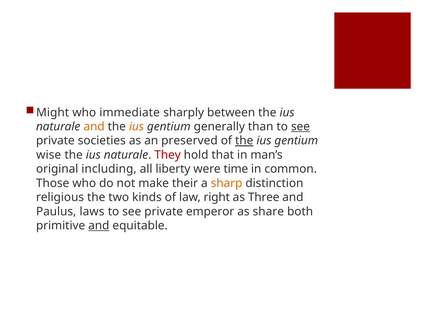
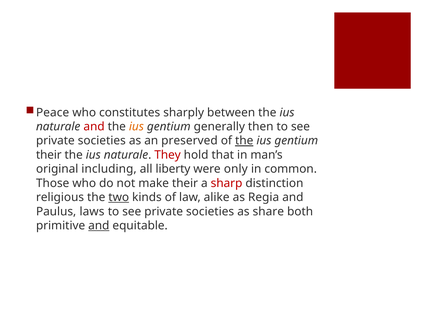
Might: Might -> Peace (53, 112)
immediate: immediate -> constitutes (130, 112)
and colour: orange -> red (94, 127)
than: than -> then (261, 127)
see underline: present -> none (300, 127)
wise: wise -> their (49, 155)
time: time -> only (236, 169)
sharp colour: orange -> red (227, 183)
two underline: none -> present (119, 197)
right: right -> alike (217, 197)
Three: Three -> Regia (264, 197)
emperor: emperor -> societies (210, 211)
